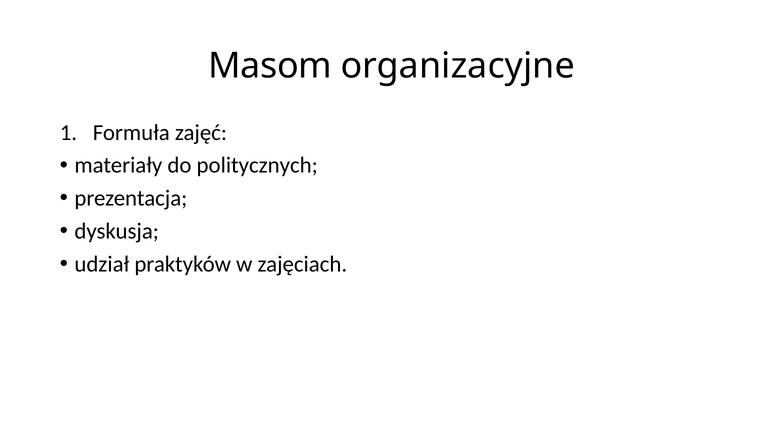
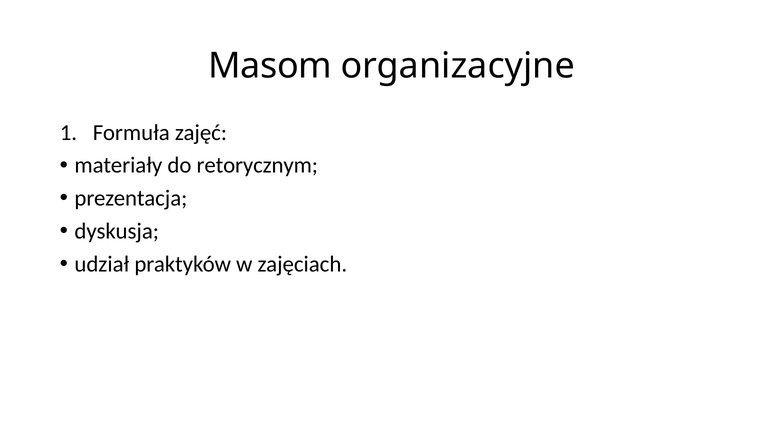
politycznych: politycznych -> retorycznym (257, 165)
